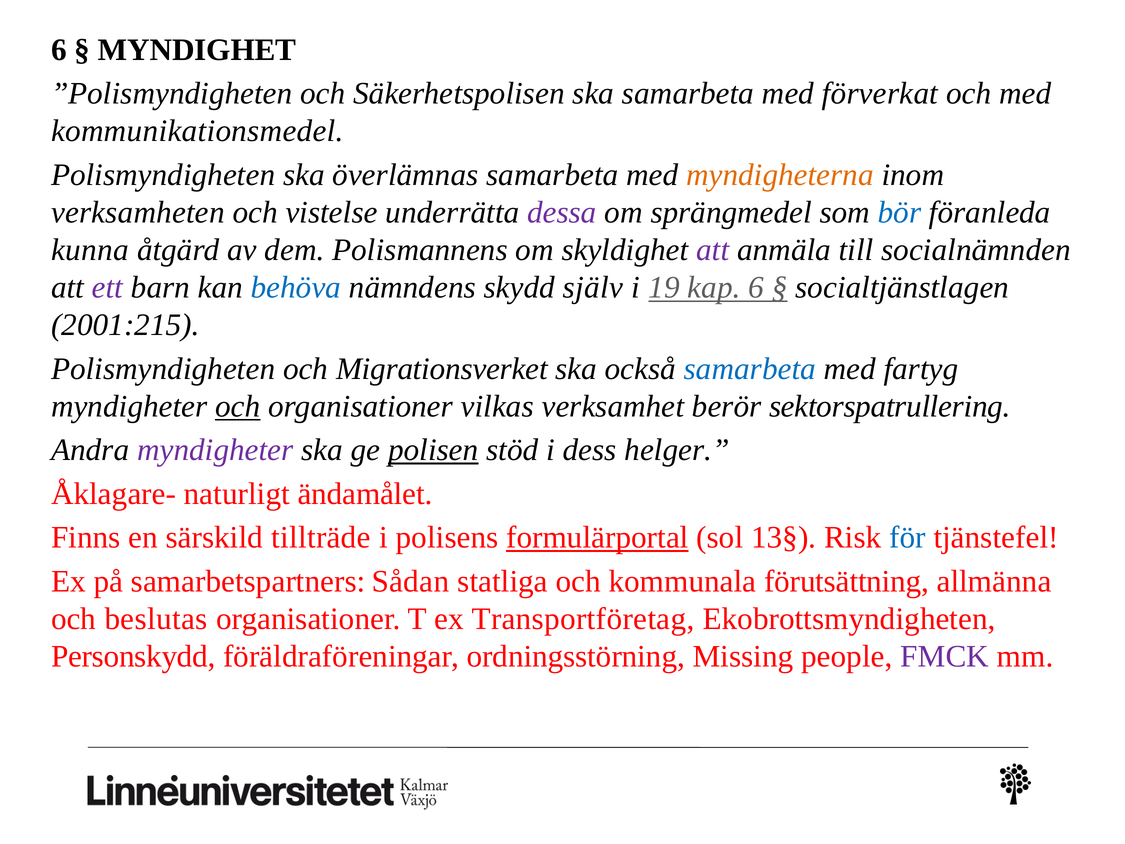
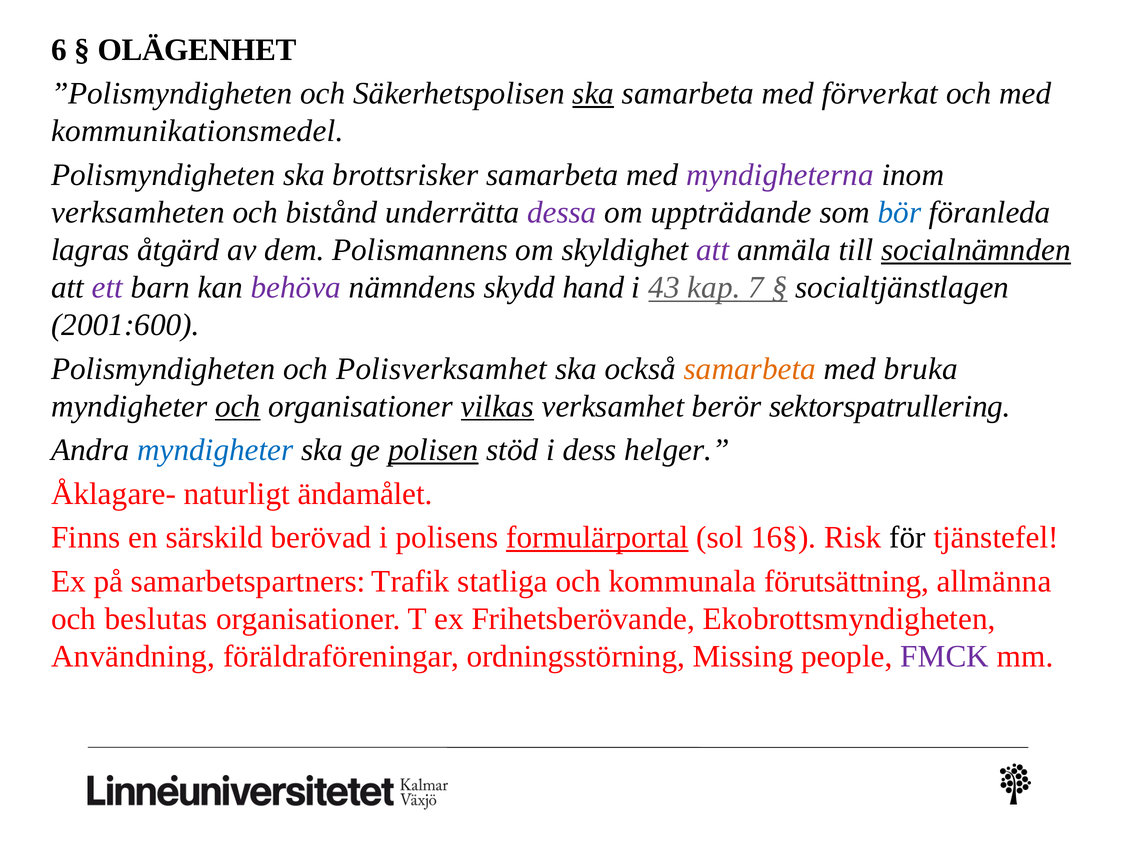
MYNDIGHET: MYNDIGHET -> OLÄGENHET (197, 50)
ska underline: none -> present (593, 94)
överlämnas: överlämnas -> brottsrisker (405, 175)
myndigheterna colour: orange -> purple (780, 175)
vistelse: vistelse -> bistånd (332, 212)
sprängmedel: sprängmedel -> uppträdande (731, 212)
kunna: kunna -> lagras (90, 250)
socialnämnden underline: none -> present (976, 250)
behöva colour: blue -> purple (296, 287)
själv: själv -> hand (593, 287)
19: 19 -> 43 (664, 287)
kap 6: 6 -> 7 (756, 287)
2001:215: 2001:215 -> 2001:600 (125, 325)
Migrationsverket: Migrationsverket -> Polisverksamhet (442, 369)
samarbeta colour: blue -> orange (750, 369)
fartyg: fartyg -> bruka (921, 369)
vilkas underline: none -> present (497, 406)
myndigheter colour: purple -> blue (215, 450)
tillträde: tillträde -> berövad (321, 537)
13§: 13§ -> 16§ (784, 537)
för colour: blue -> black (908, 537)
Sådan: Sådan -> Trafik (411, 581)
Transportföretag: Transportföretag -> Frihetsberövande (583, 619)
Personskydd: Personskydd -> Användning (133, 656)
